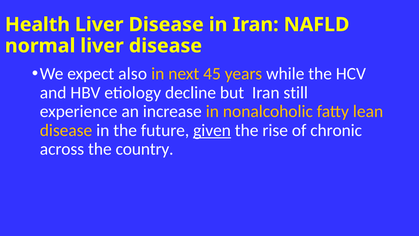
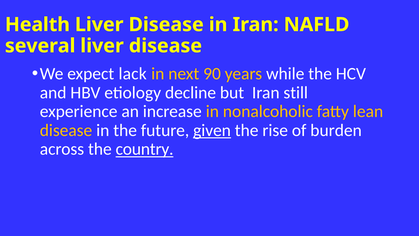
normal: normal -> several (40, 46)
also: also -> lack (133, 74)
45: 45 -> 90 (212, 74)
chronic: chronic -> burden (336, 130)
country underline: none -> present (145, 149)
